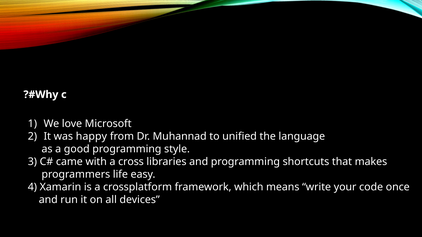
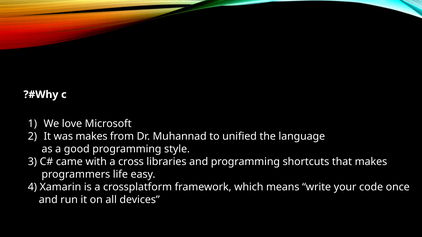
was happy: happy -> makes (92, 137)
